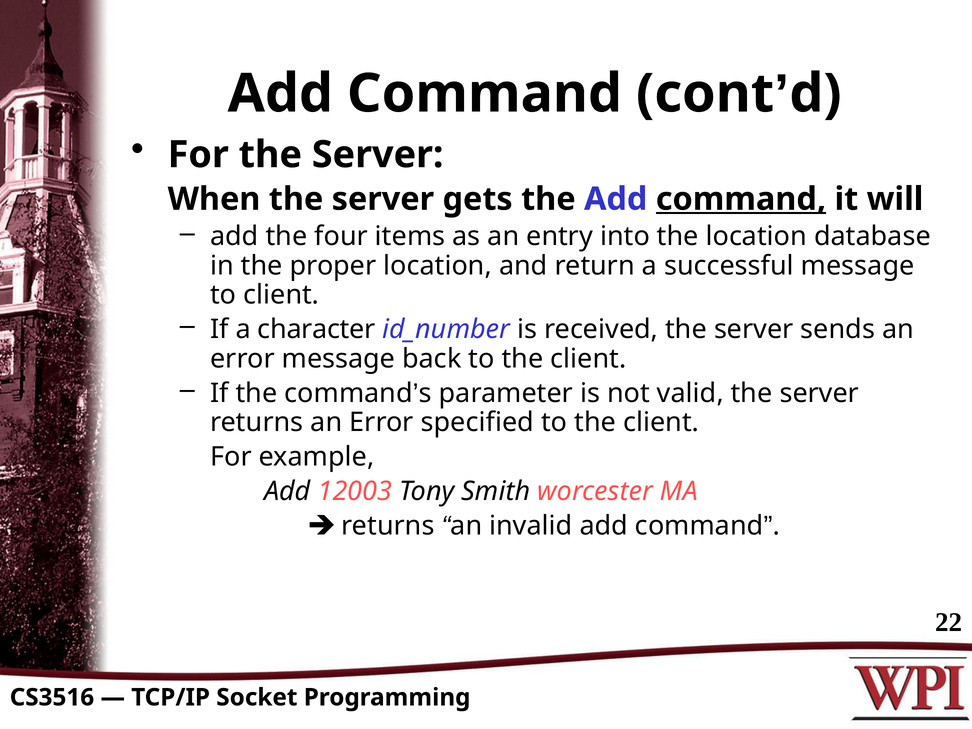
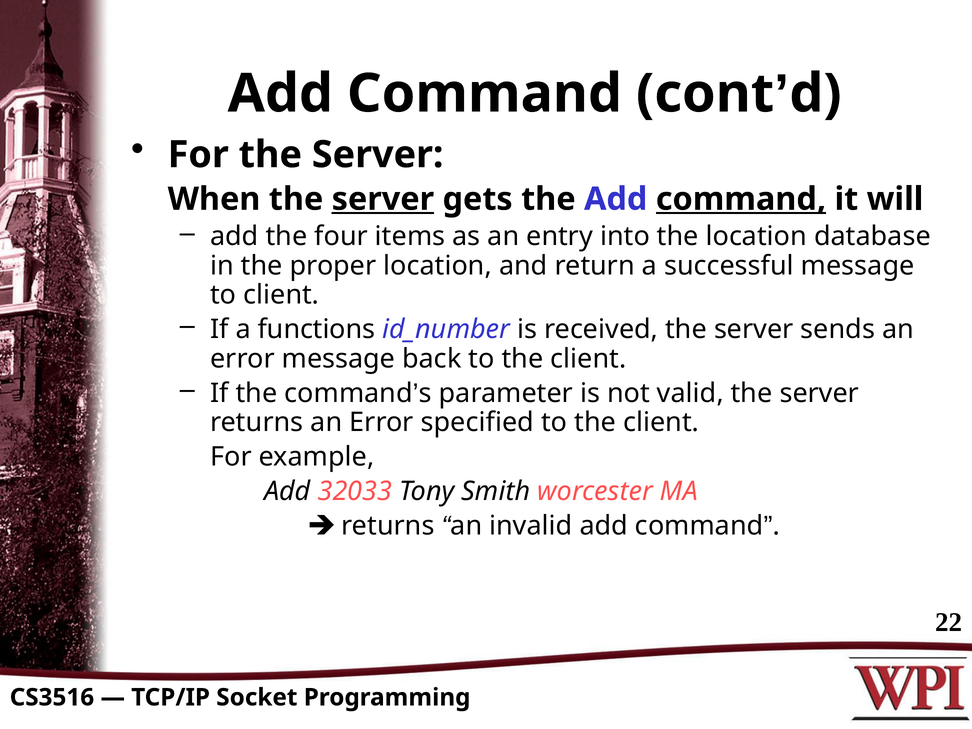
server underline: none -> present (383, 199)
character: character -> functions (316, 329)
12003: 12003 -> 32033 (355, 491)
